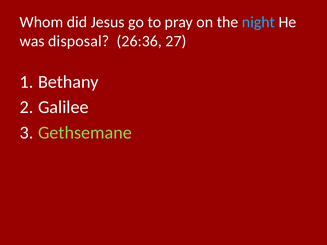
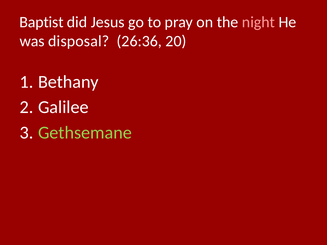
Whom: Whom -> Baptist (42, 22)
night colour: light blue -> pink (258, 22)
27: 27 -> 20 (176, 41)
